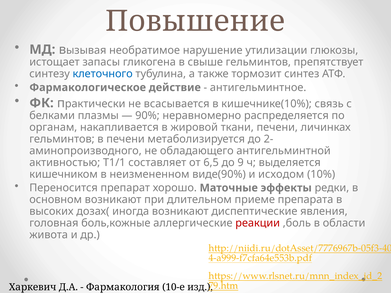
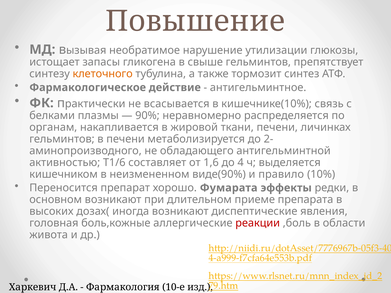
клеточного colour: blue -> orange (103, 74)
T1/1: T1/1 -> T1/6 (114, 163)
6,5: 6,5 -> 1,6 (211, 163)
9: 9 -> 4 (241, 163)
исходом: исходом -> правило (281, 174)
Маточные: Маточные -> Фумарата (229, 188)
